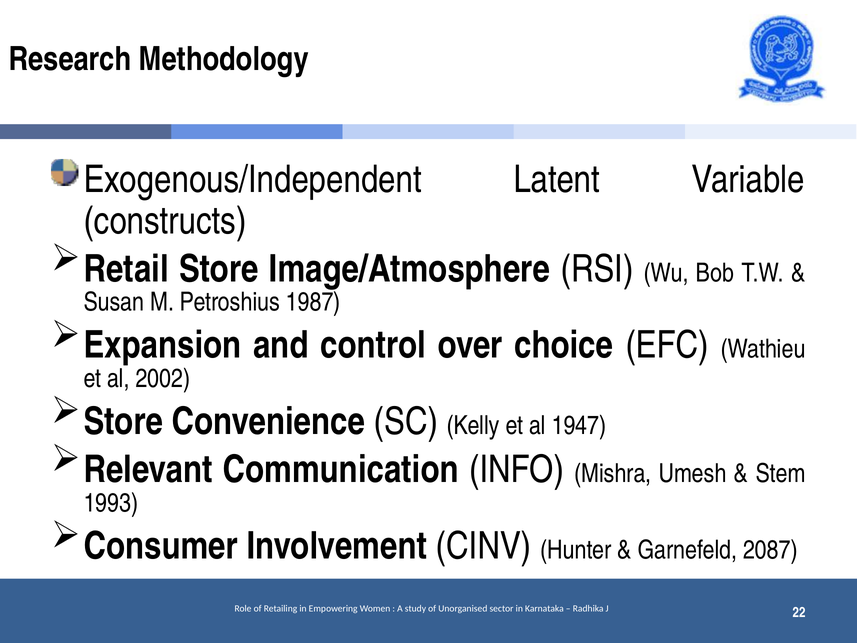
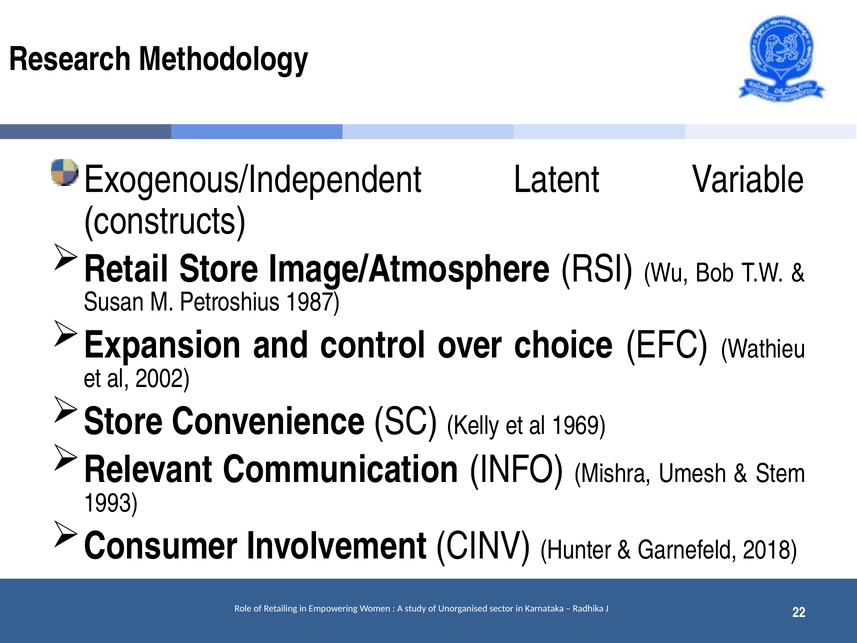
1947: 1947 -> 1969 (579, 425)
2087: 2087 -> 2018 (770, 550)
